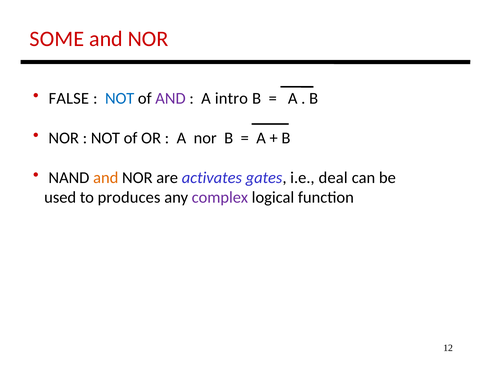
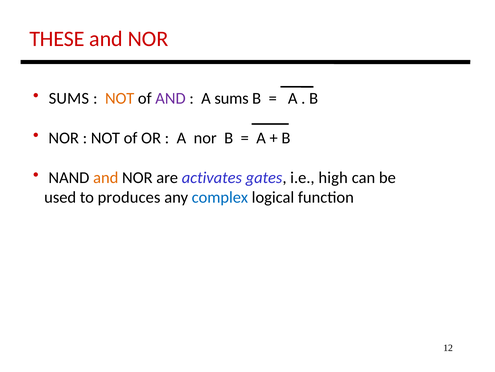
SOME: SOME -> THESE (57, 39)
FALSE: FALSE -> SUMS (69, 98)
NOT colour: blue -> orange (120, 98)
A intro: intro -> sums (232, 98)
deal: deal -> high (333, 177)
complex colour: purple -> blue (220, 197)
